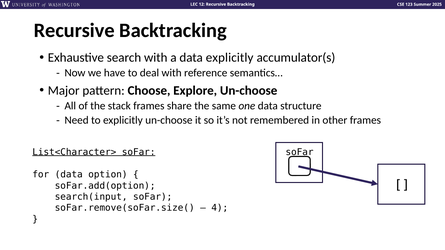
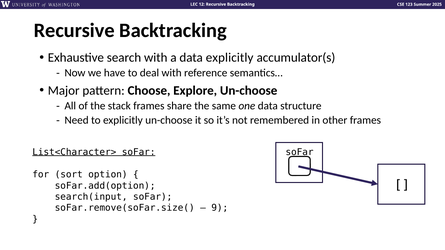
for data: data -> sort (69, 175)
4: 4 -> 9 (220, 208)
